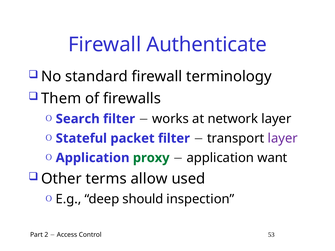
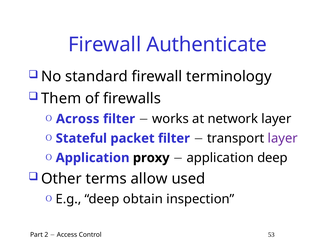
Search: Search -> Across (78, 119)
proxy colour: green -> black (151, 158)
application want: want -> deep (272, 158)
should: should -> obtain (143, 199)
